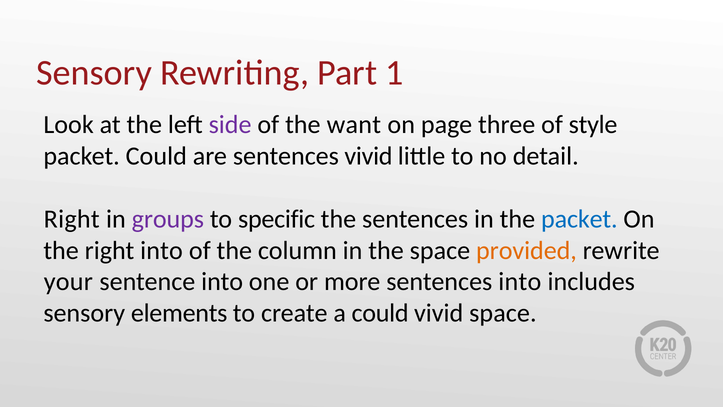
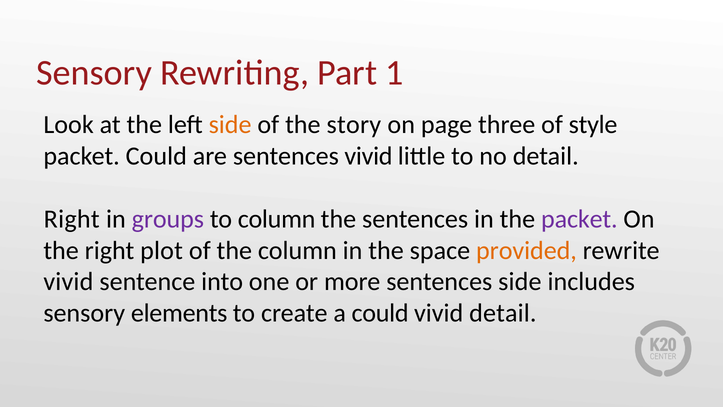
side colour: purple -> orange (230, 125)
want: want -> story (354, 125)
to specific: specific -> column (277, 219)
packet colour: blue -> purple (579, 219)
right into: into -> plot (162, 250)
your: your -> vivid (68, 282)
sentences into: into -> side (520, 282)
vivid space: space -> detail (503, 313)
